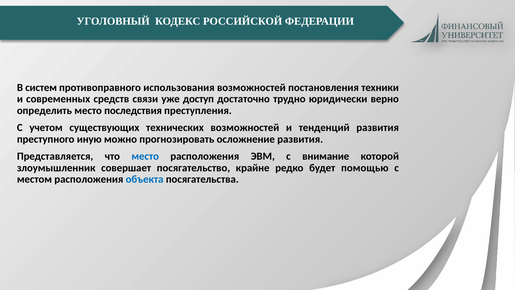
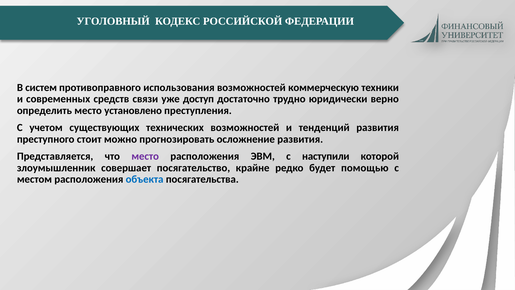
постановления: постановления -> коммерческую (324, 87)
последствия: последствия -> установлено (133, 111)
иную: иную -> стоит (89, 139)
место colour: blue -> purple (145, 156)
внимание: внимание -> наступили (326, 156)
